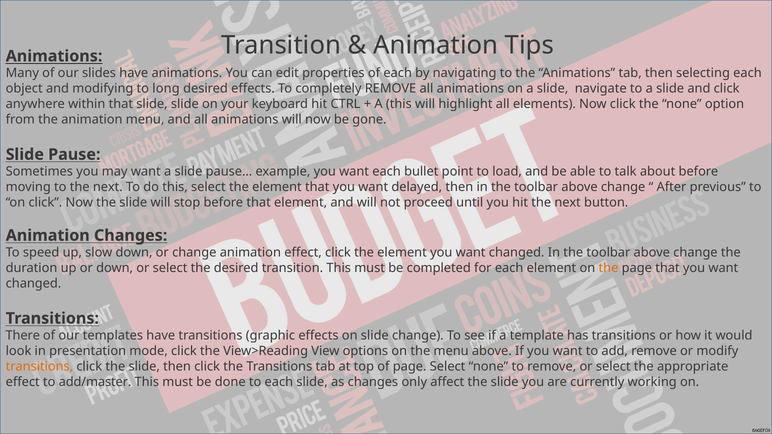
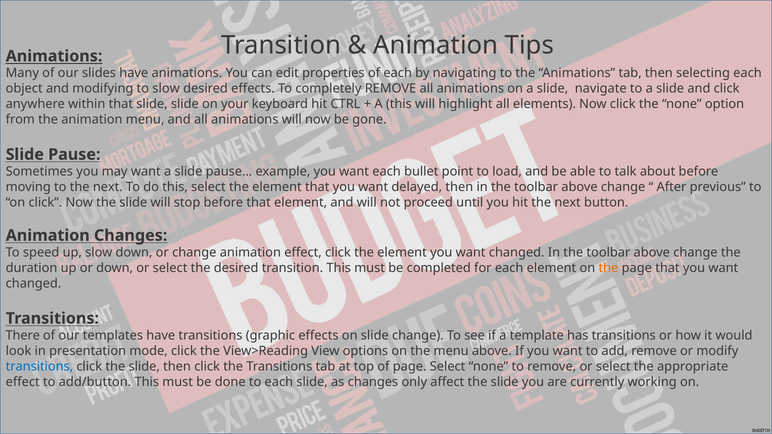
to long: long -> slow (166, 89)
transitions colour: orange -> blue (39, 367)
add/master: add/master -> add/button (95, 382)
